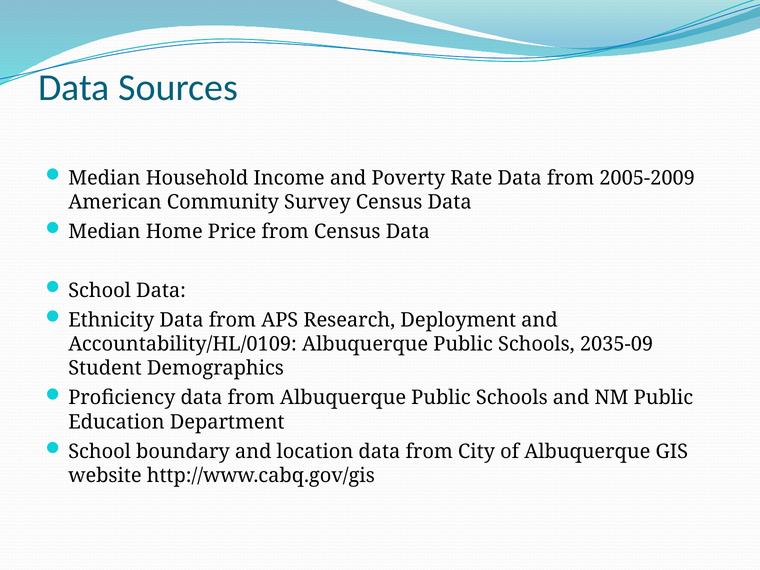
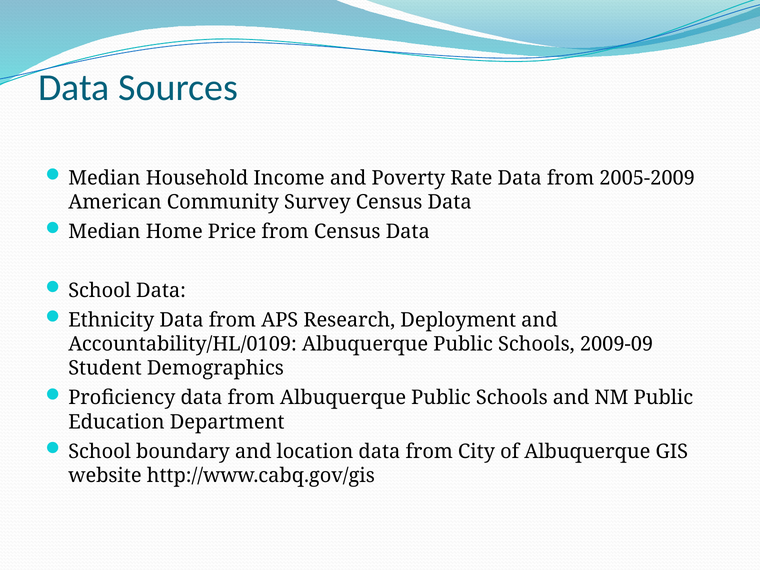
2035-09: 2035-09 -> 2009-09 (617, 344)
